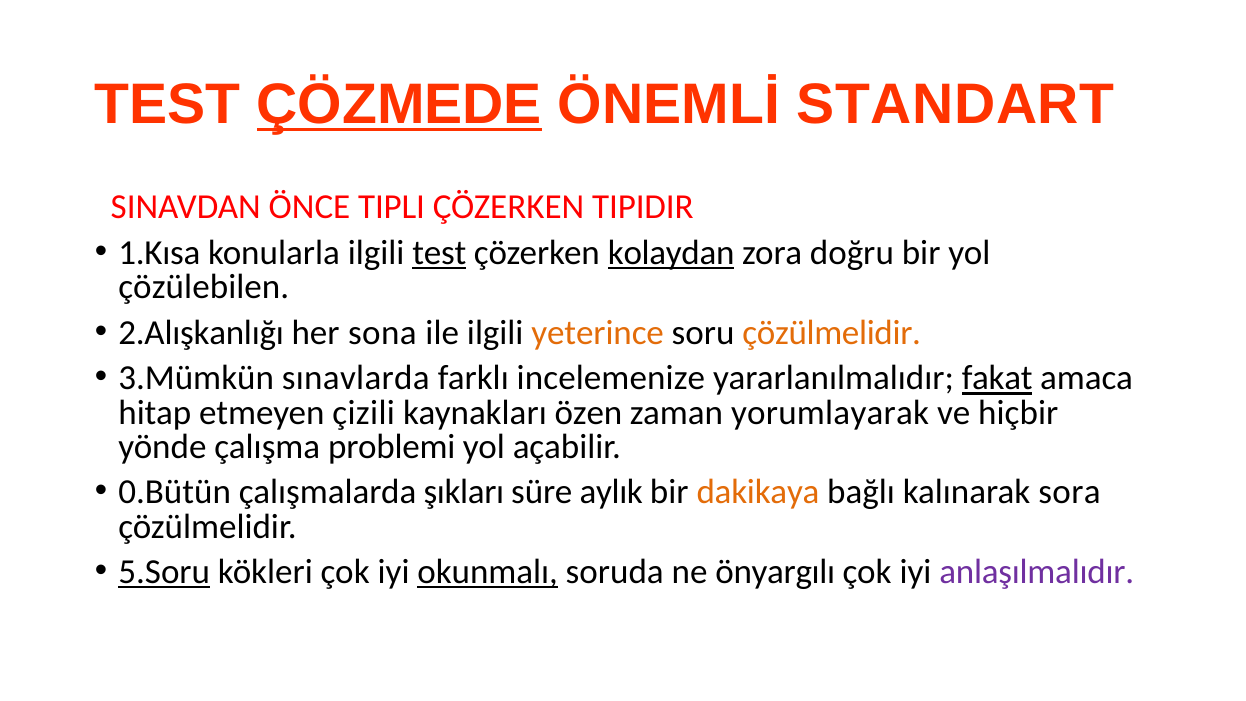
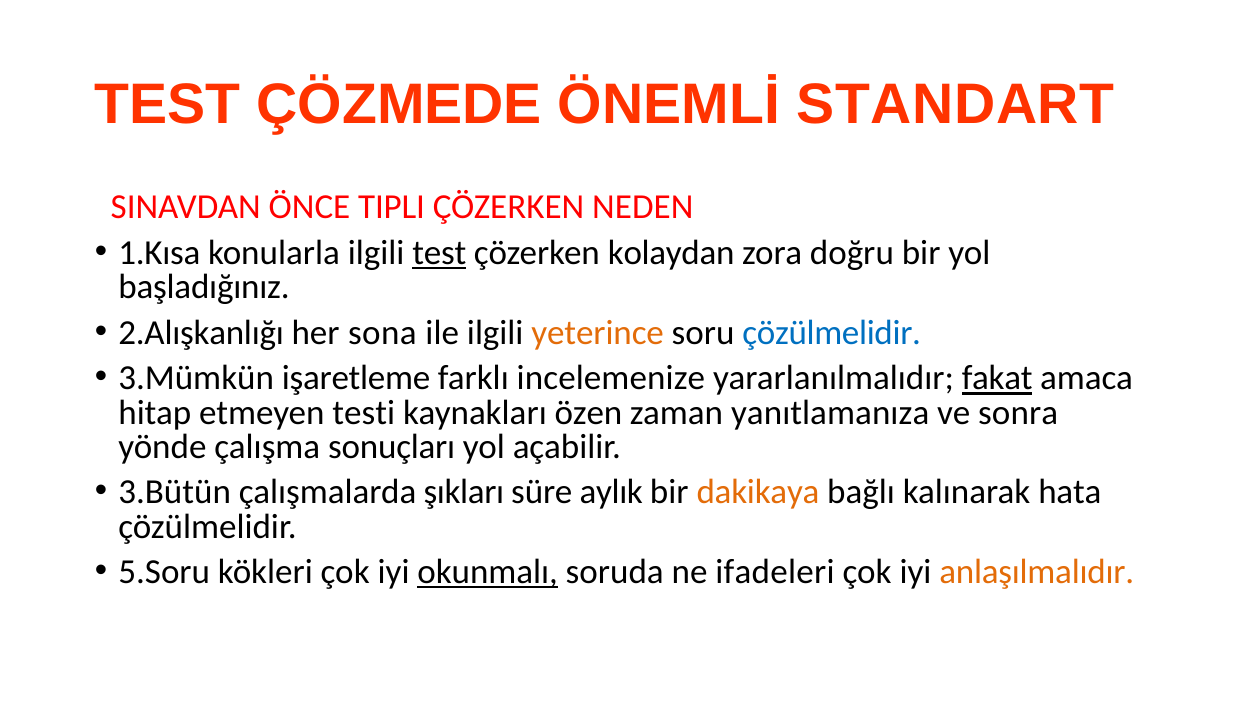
ÇÖZMEDE underline: present -> none (399, 105)
TIPIDIR: TIPIDIR -> NEDEN (643, 207)
kolaydan underline: present -> none (671, 253)
çözülebilen: çözülebilen -> başladığınız (204, 287)
çözülmelidir colour: orange -> blue (832, 333)
sınavlarda: sınavlarda -> işaretleme (356, 378)
çizili: çizili -> testi (364, 412)
yorumlayarak: yorumlayarak -> yanıtlamanıza (830, 412)
hiçbir: hiçbir -> sonra (1018, 412)
problemi: problemi -> sonuçları (392, 447)
0.Bütün: 0.Bütün -> 3.Bütün (175, 492)
sora: sora -> hata (1070, 492)
5.Soru underline: present -> none (164, 572)
önyargılı: önyargılı -> ifadeleri (775, 572)
anlaşılmalıdır colour: purple -> orange (1037, 572)
